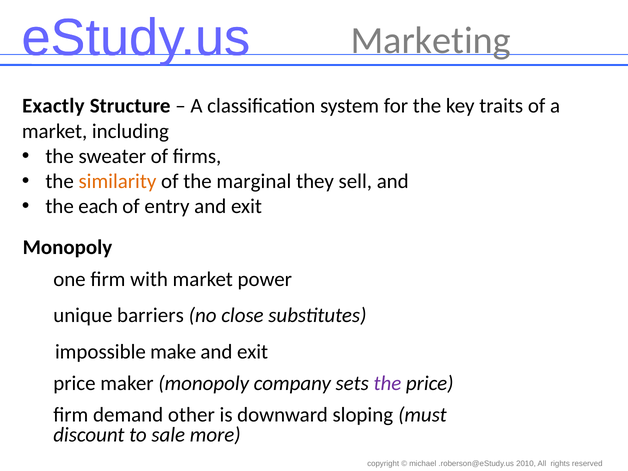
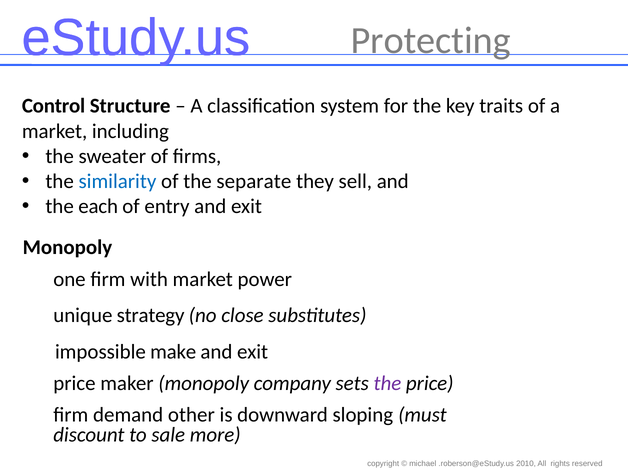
Marketing: Marketing -> Protecting (431, 41)
Exactly: Exactly -> Control (54, 106)
similarity colour: orange -> blue (117, 181)
marginal: marginal -> separate (254, 181)
barriers: barriers -> strategy (151, 315)
